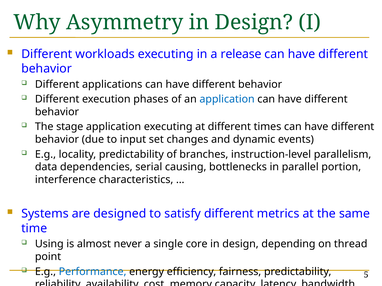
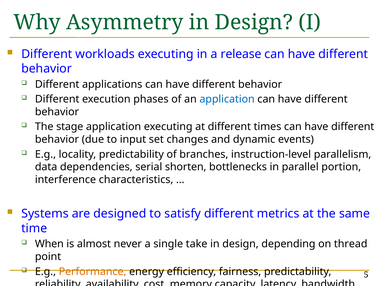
causing: causing -> shorten (186, 167)
Using: Using -> When (49, 244)
core: core -> take (197, 244)
Performance colour: blue -> orange (93, 272)
